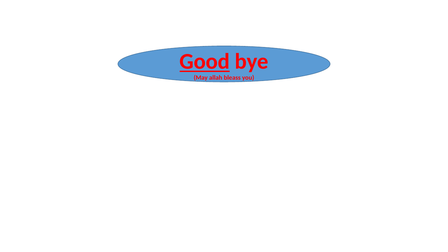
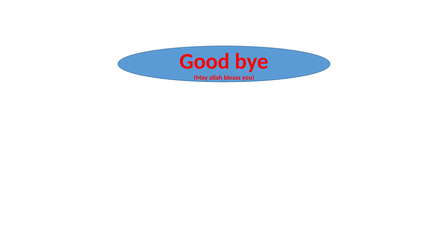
Good underline: present -> none (205, 62)
